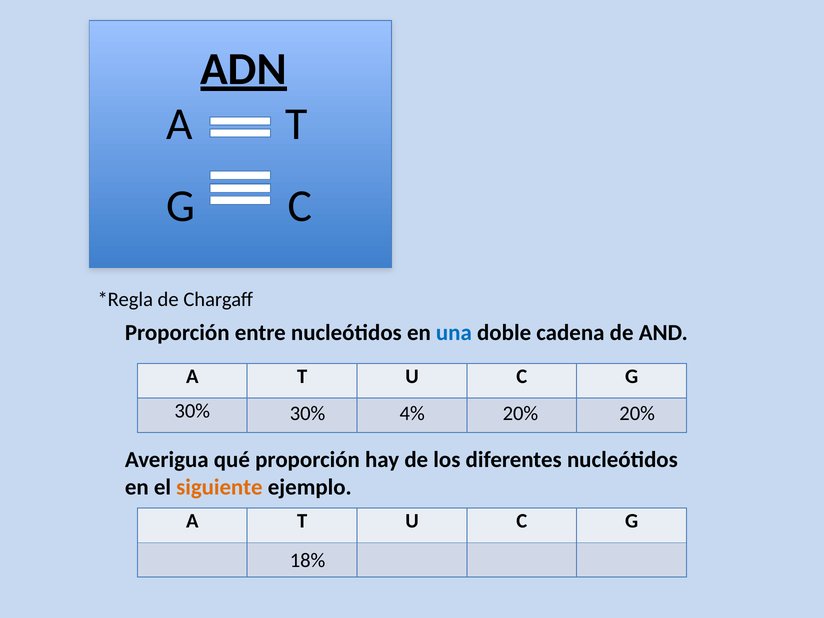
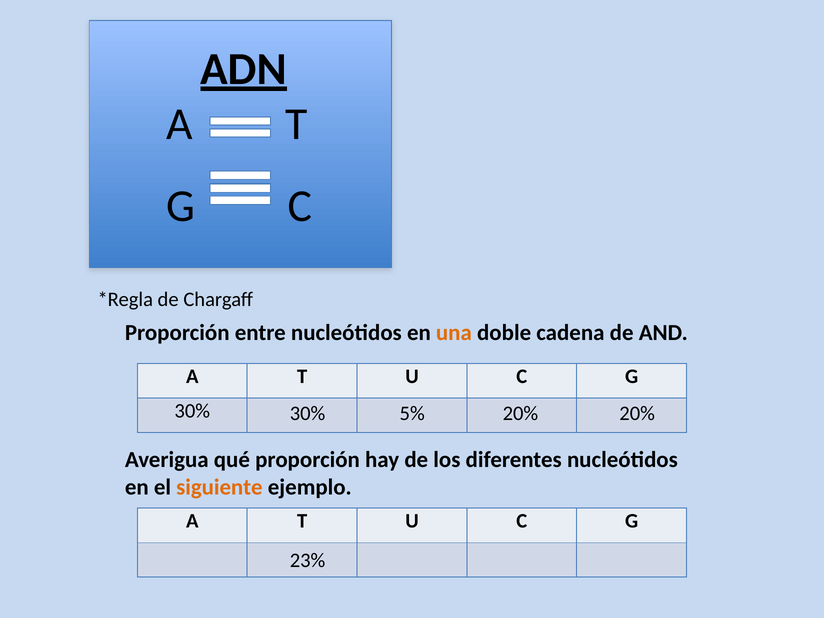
una colour: blue -> orange (454, 333)
4%: 4% -> 5% (412, 413)
18%: 18% -> 23% (308, 560)
